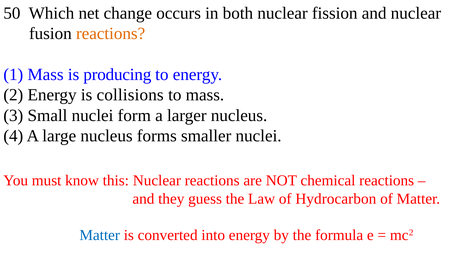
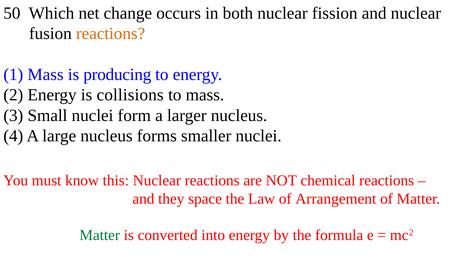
guess: guess -> space (205, 199)
Hydrocarbon: Hydrocarbon -> Arrangement (336, 199)
Matter colour: blue -> green (100, 236)
